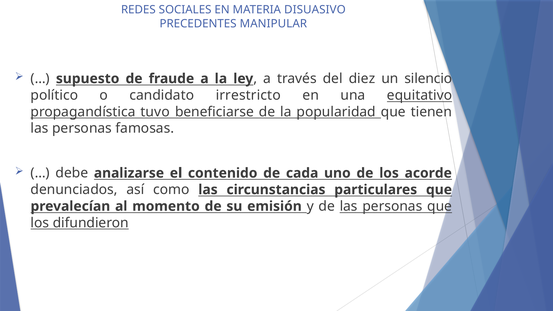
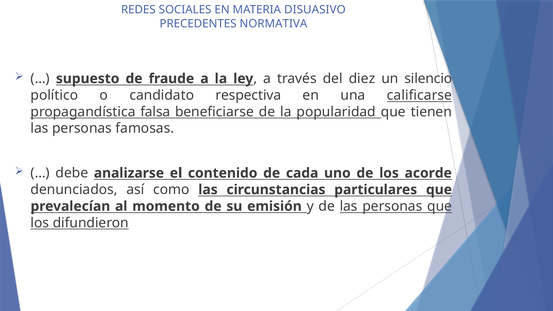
MANIPULAR: MANIPULAR -> NORMATIVA (273, 24)
irrestricto: irrestricto -> respectiva (248, 95)
equitativo: equitativo -> calificarse (419, 95)
tuvo: tuvo -> falsa (155, 112)
